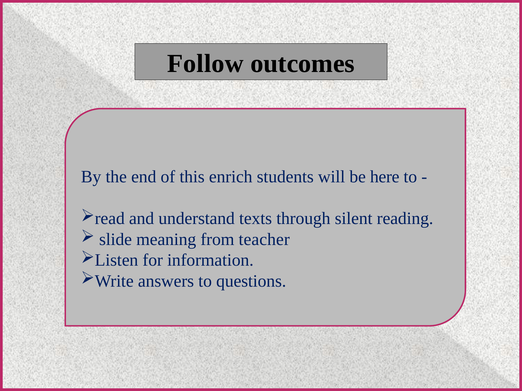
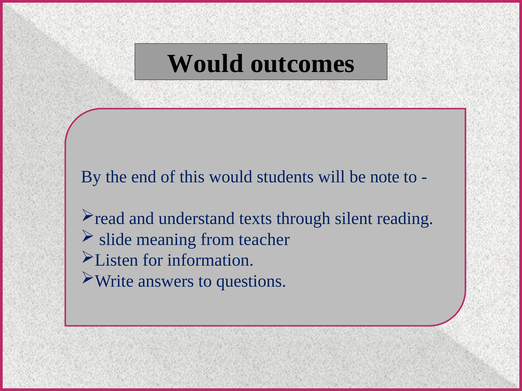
Follow: Follow -> Would (205, 64)
this enrich: enrich -> would (231, 177)
here: here -> note (385, 177)
